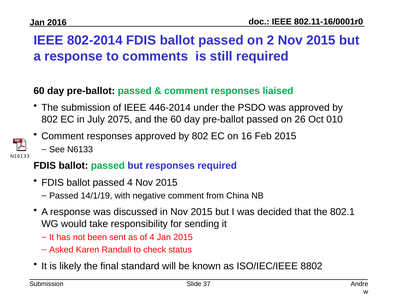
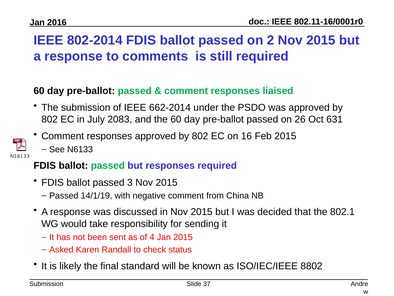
446-2014: 446-2014 -> 662-2014 (170, 107)
2075: 2075 -> 2083 (120, 119)
010: 010 -> 631 (335, 119)
passed 4: 4 -> 3 (130, 182)
